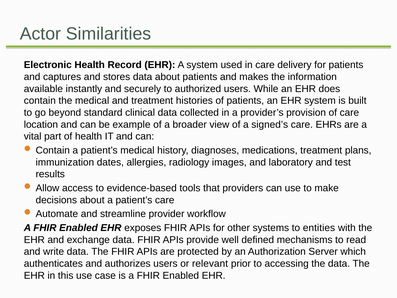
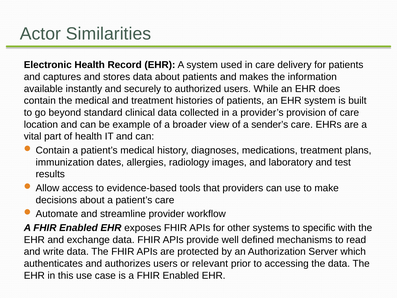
signed’s: signed’s -> sender’s (270, 124)
entities: entities -> specific (319, 228)
